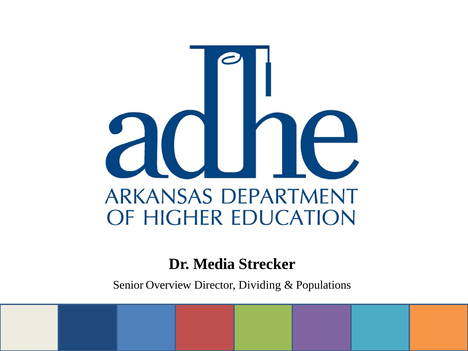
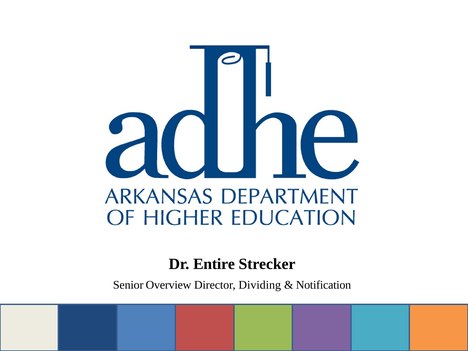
Media: Media -> Entire (214, 264)
Populations: Populations -> Notification (324, 285)
